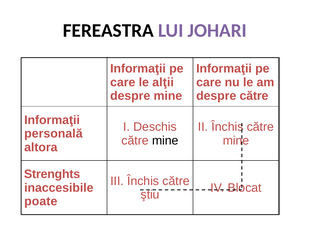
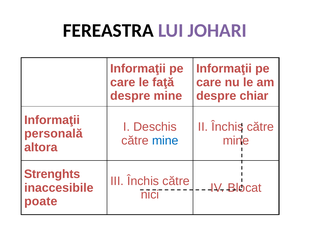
alţii: alţii -> faţă (163, 82)
despre către: către -> chiar (254, 96)
mine colour: black -> blue (165, 141)
ştiu: ştiu -> nici (150, 195)
